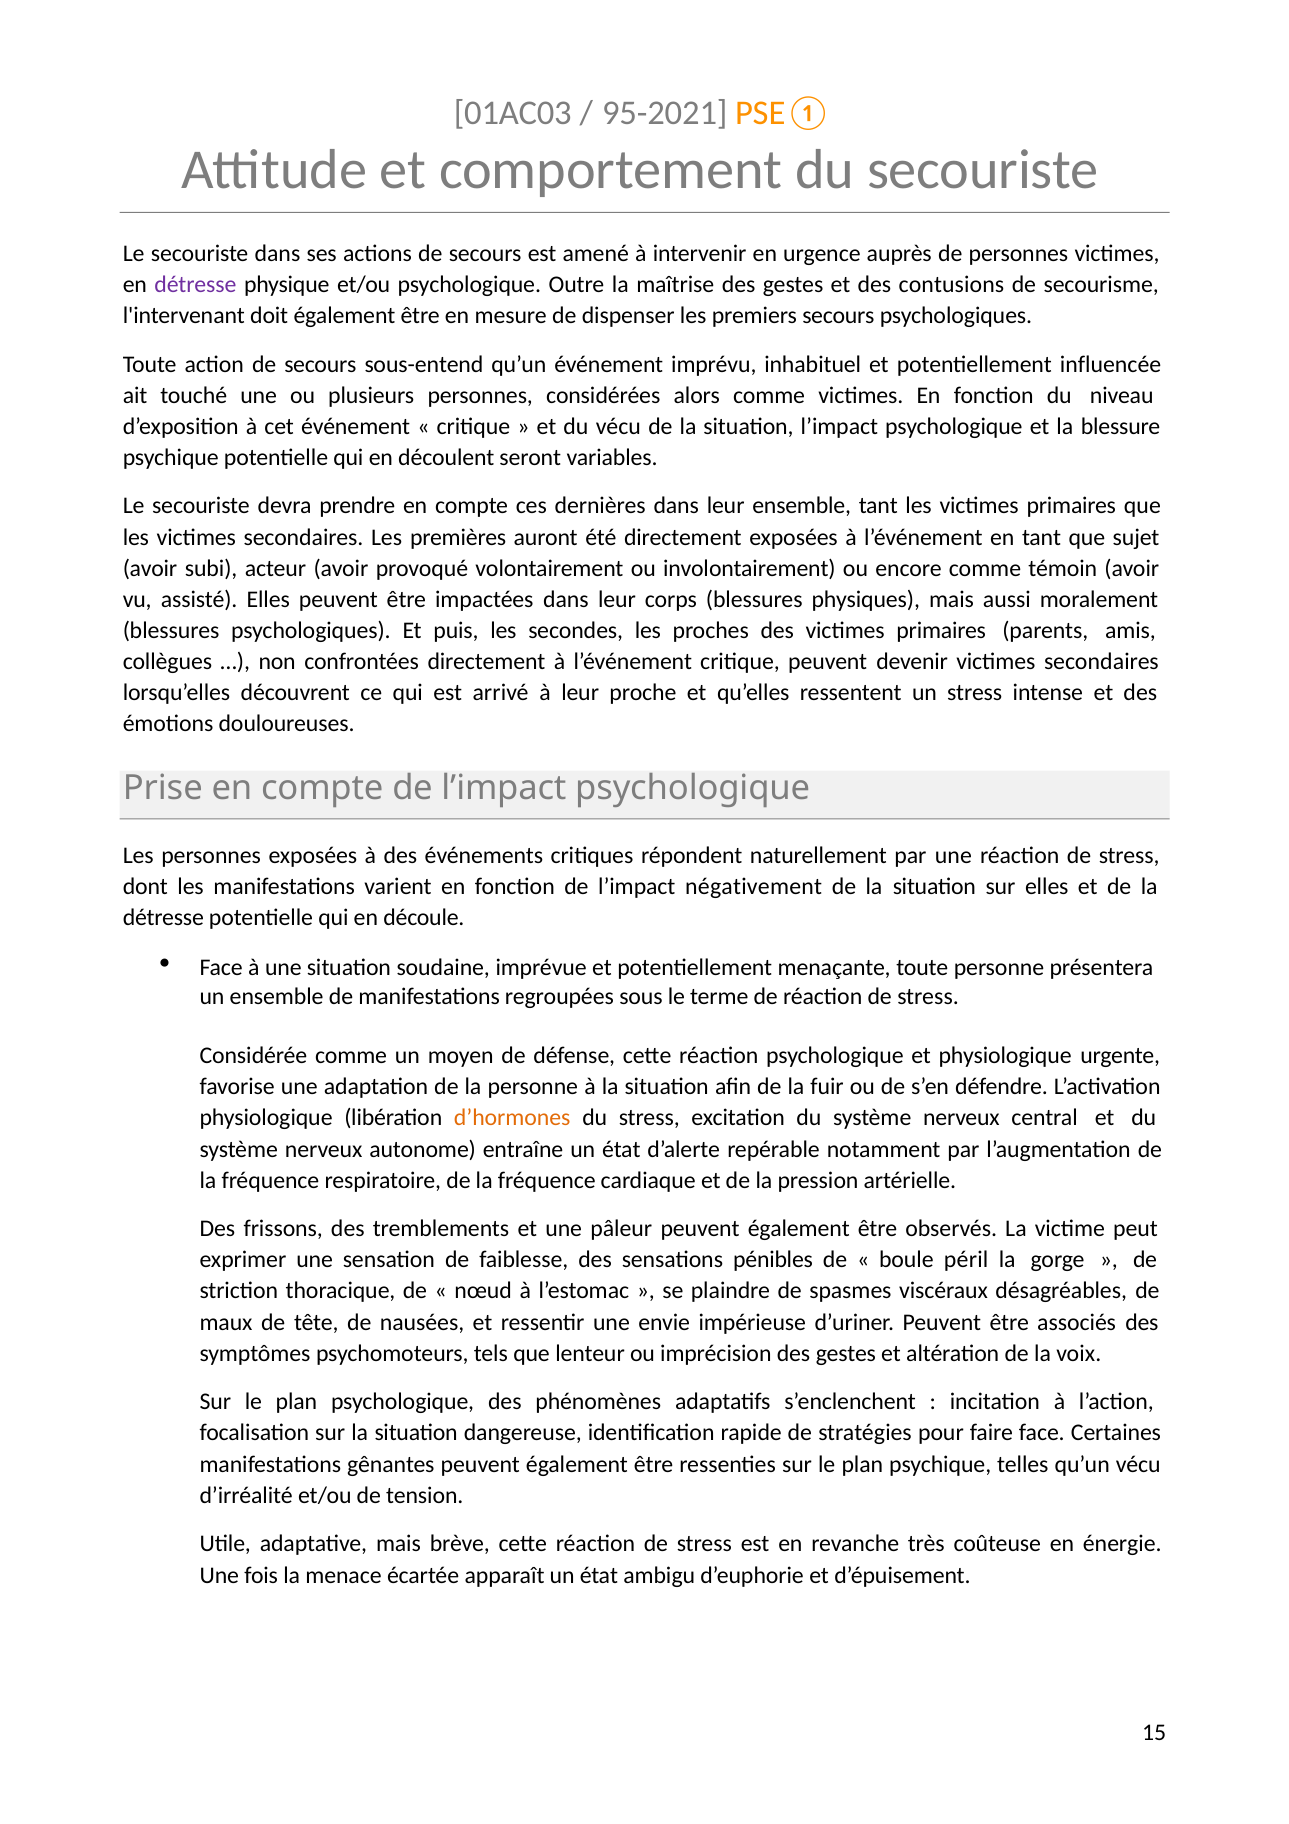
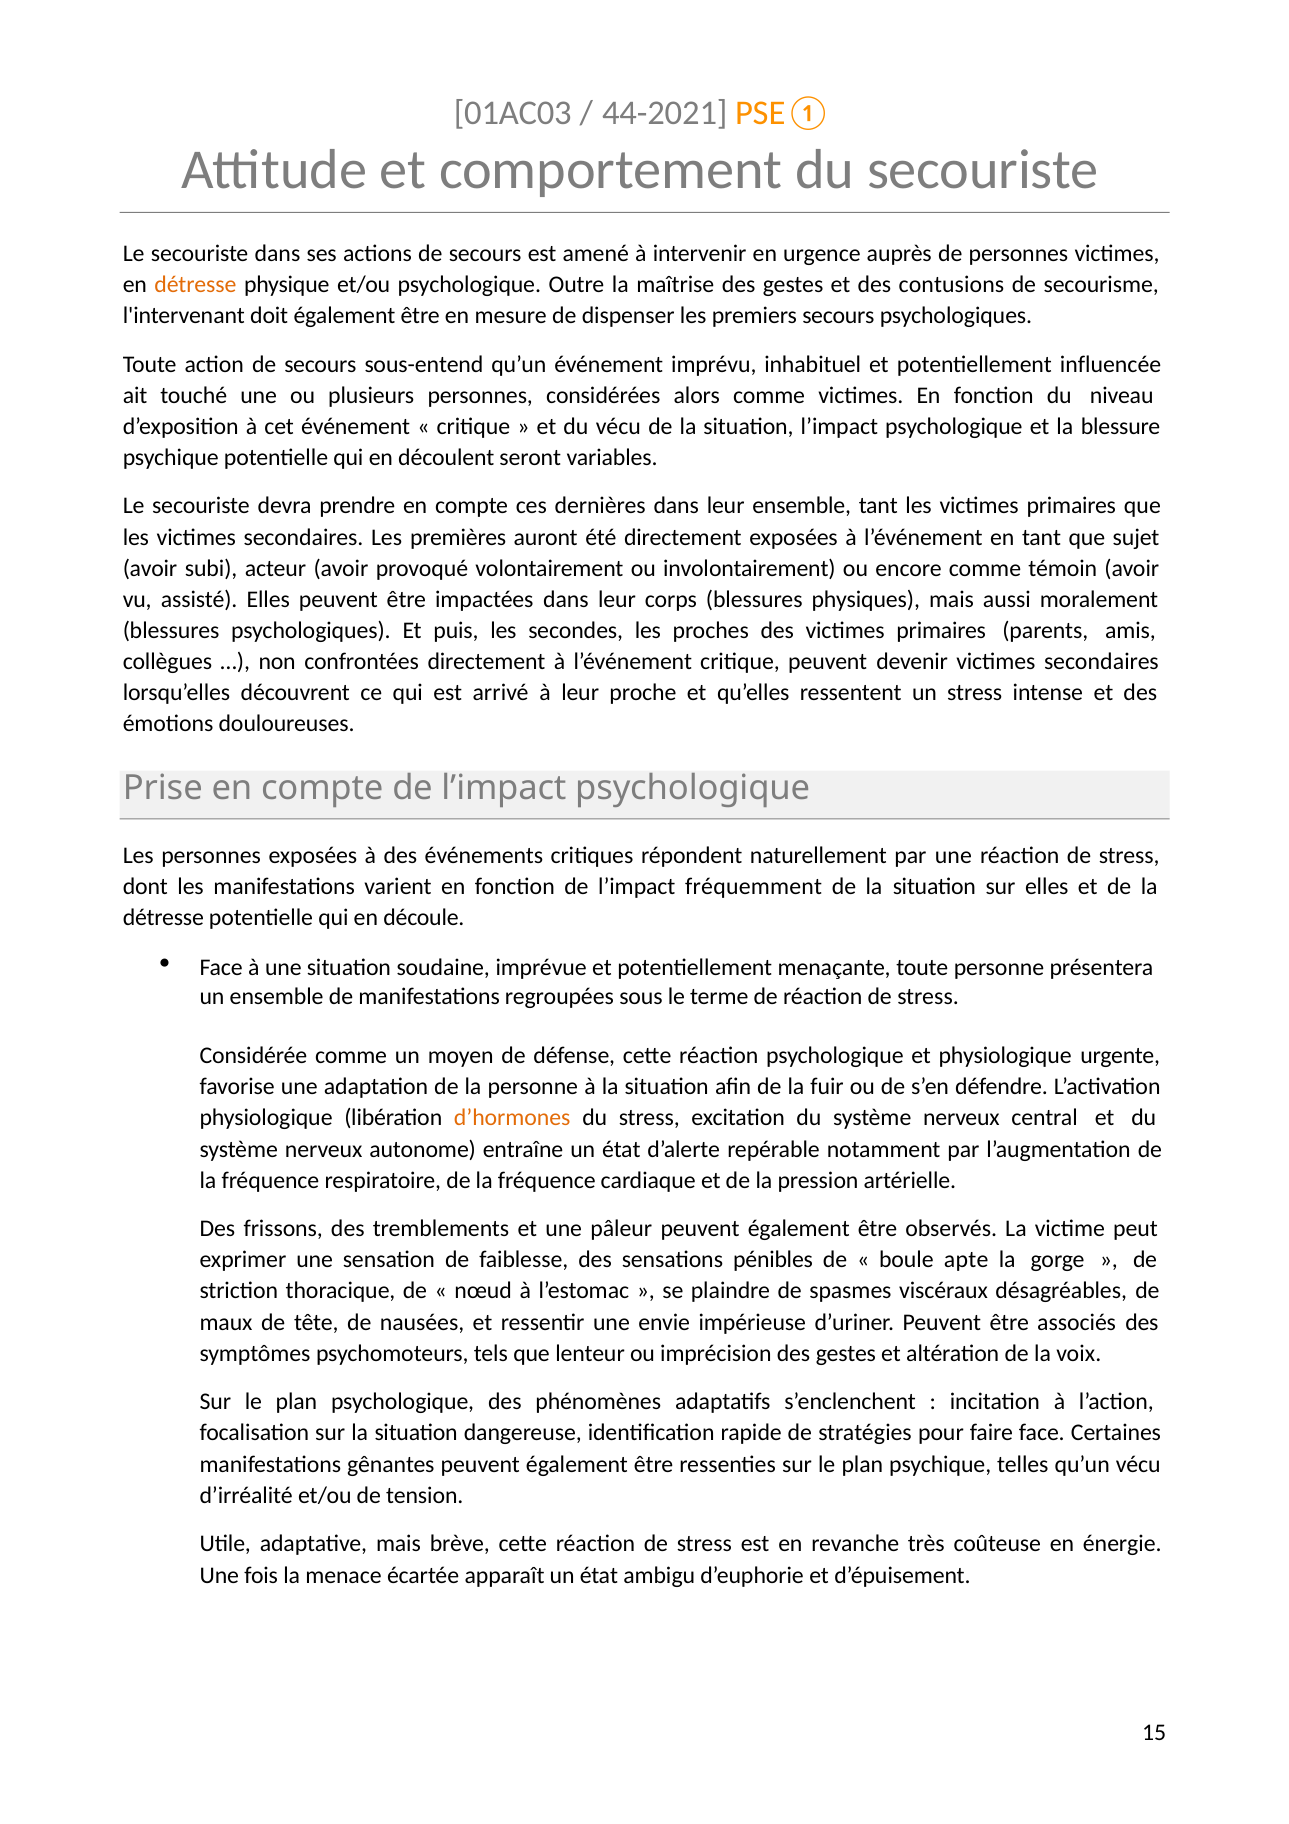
95-2021: 95-2021 -> 44-2021 (665, 113)
détresse colour: purple -> orange (195, 285)
négativement: négativement -> fréquemment (754, 886)
péril: péril -> apte (966, 1260)
